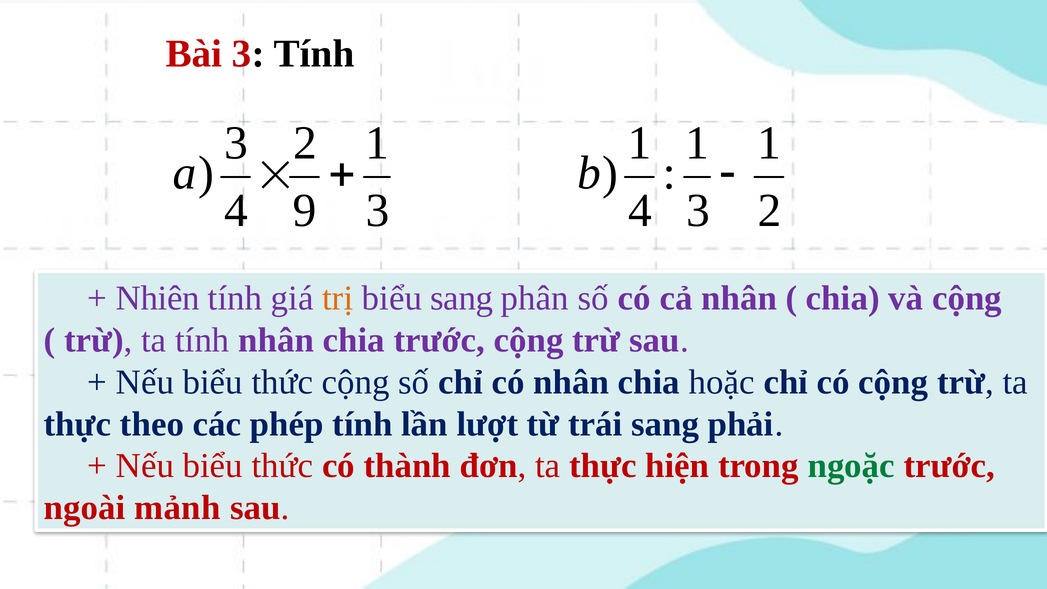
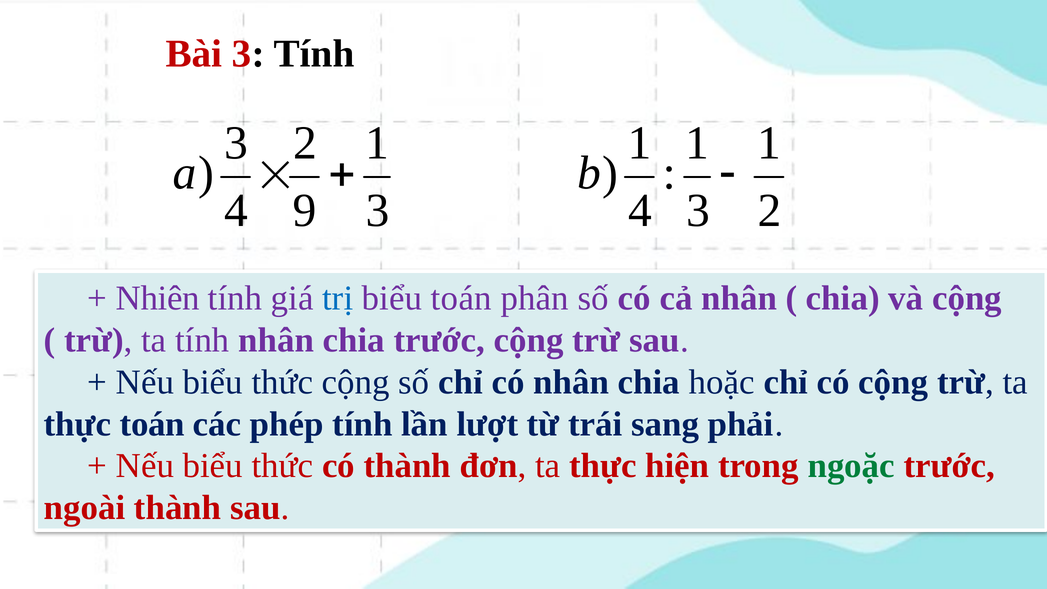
trị colour: orange -> blue (338, 298)
biểu sang: sang -> toán (461, 298)
thực theo: theo -> toán (152, 424)
ngoài mảnh: mảnh -> thành (178, 508)
